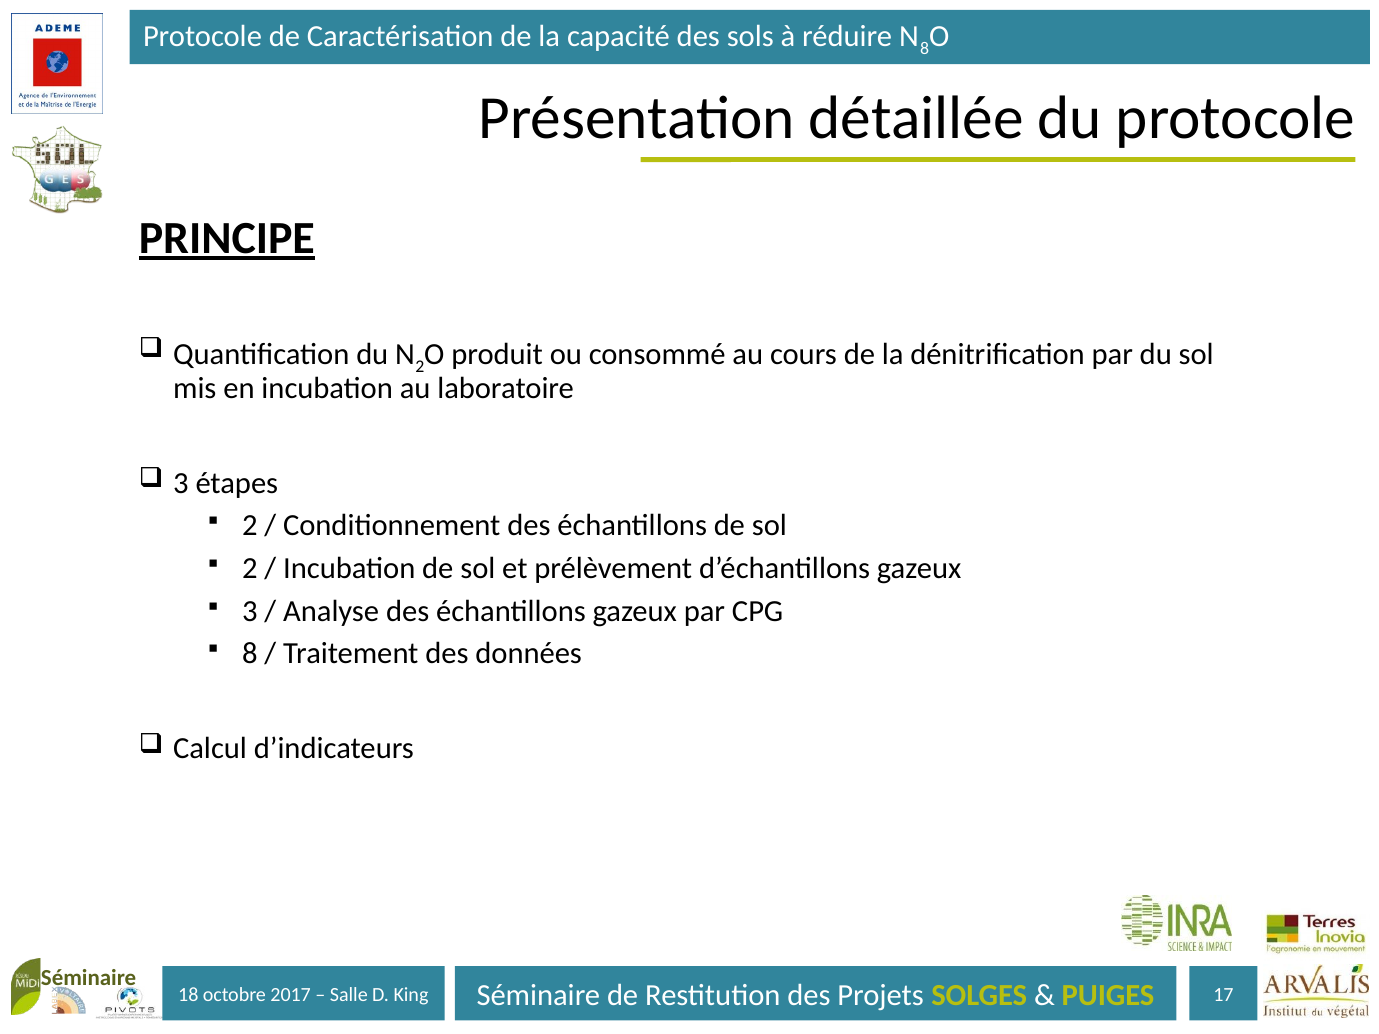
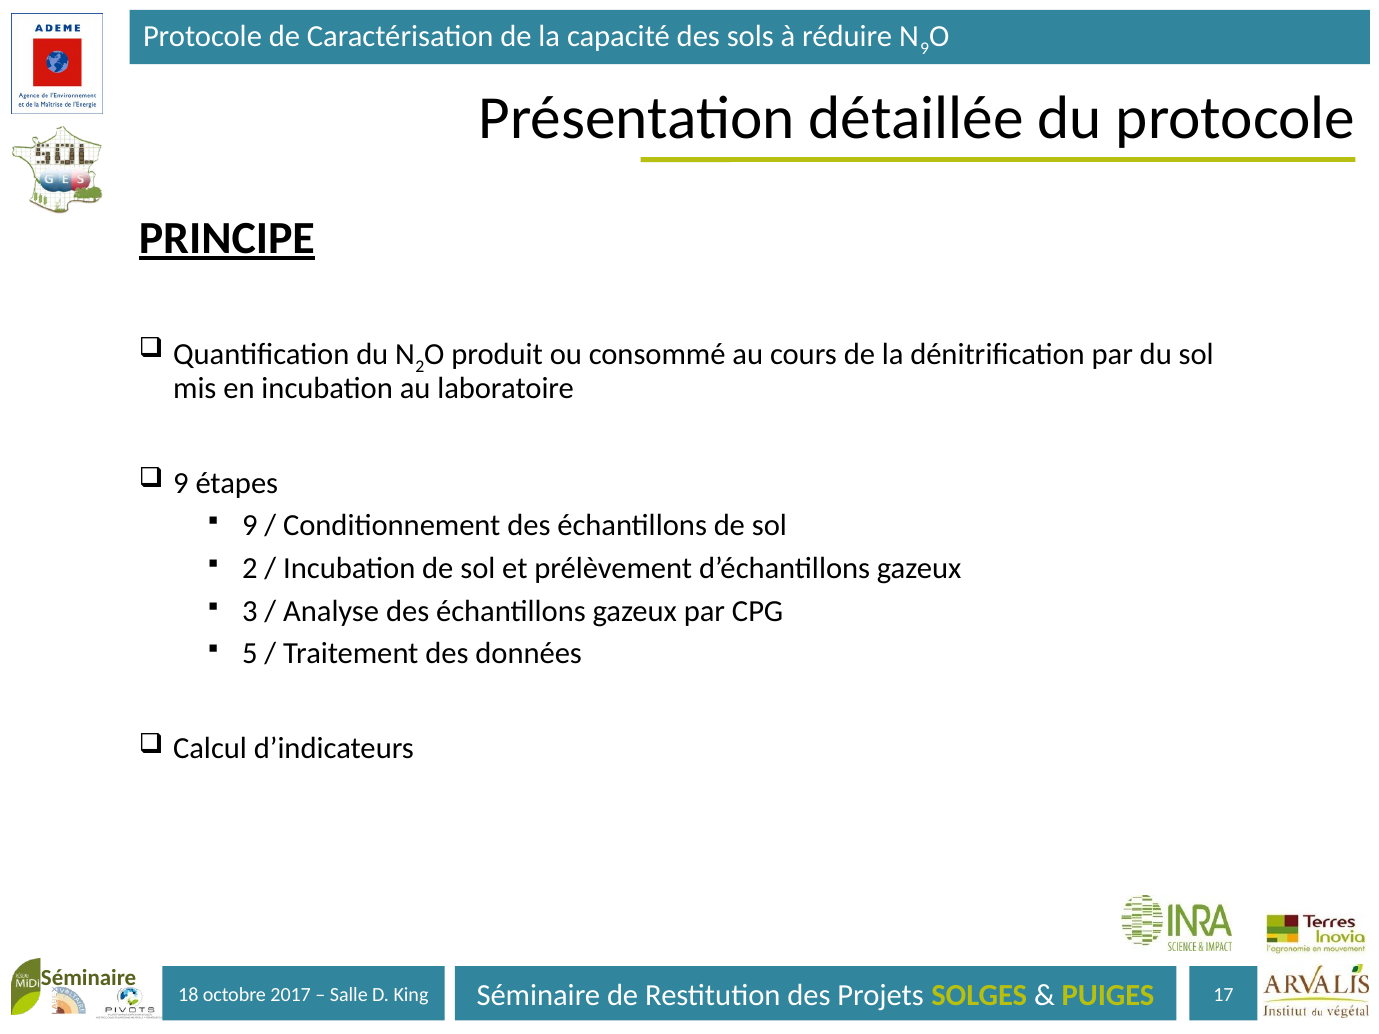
8: 8 -> 9 (925, 48)
3: 3 -> 9 (181, 483)
2: 2 -> 9 (250, 526)
8: 8 -> 5 (250, 654)
